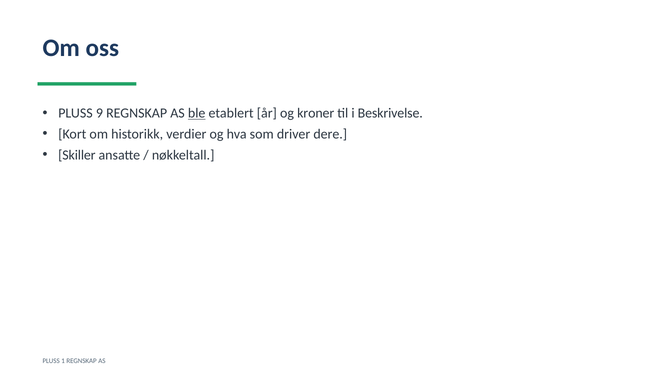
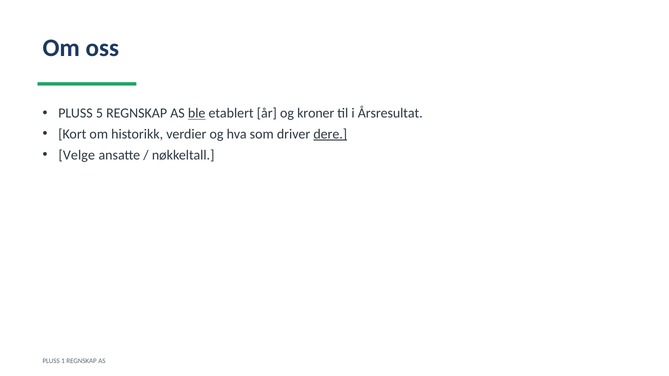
9: 9 -> 5 (99, 113)
Beskrivelse: Beskrivelse -> Årsresultat (390, 113)
dere underline: none -> present (330, 134)
Skiller: Skiller -> Velge (77, 155)
